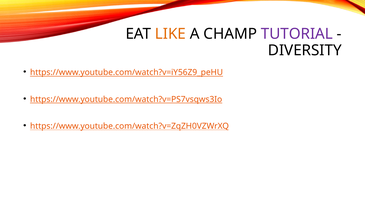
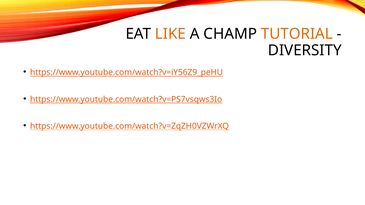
TUTORIAL colour: purple -> orange (297, 34)
